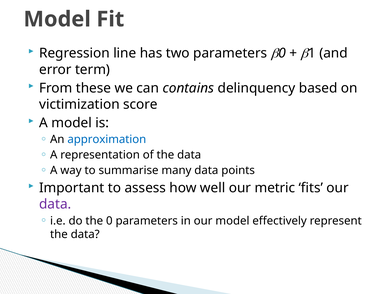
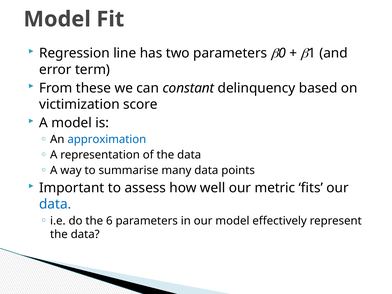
contains: contains -> constant (188, 88)
data colour: purple -> blue (55, 204)
the 0: 0 -> 6 (109, 221)
